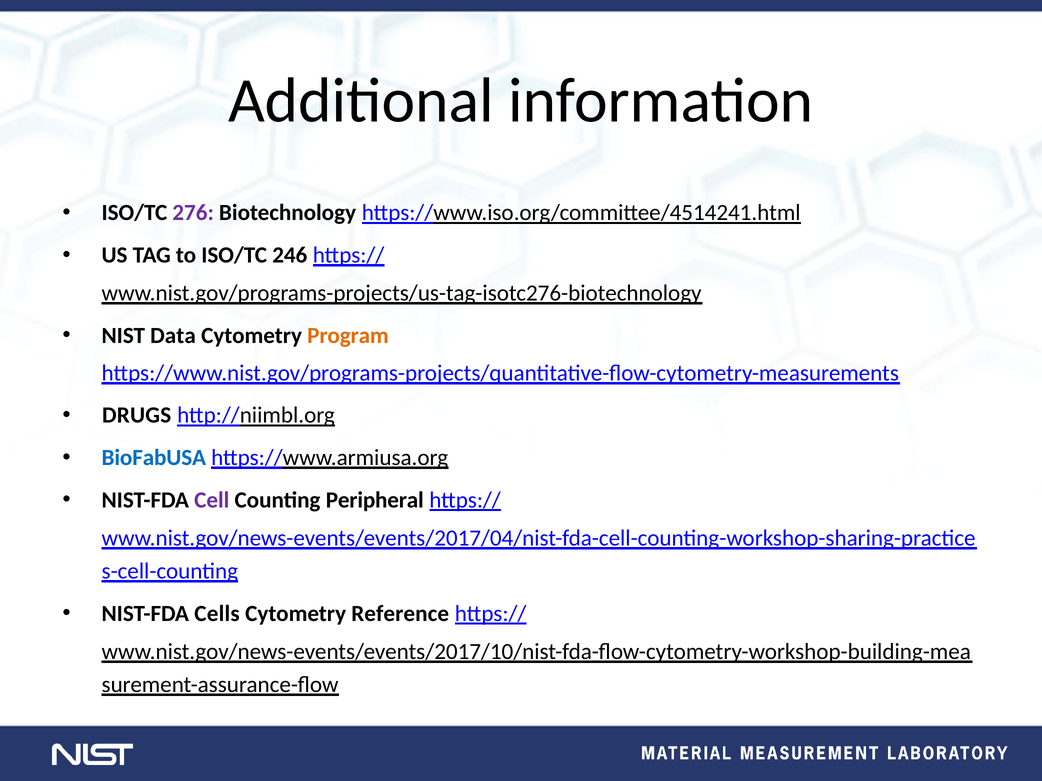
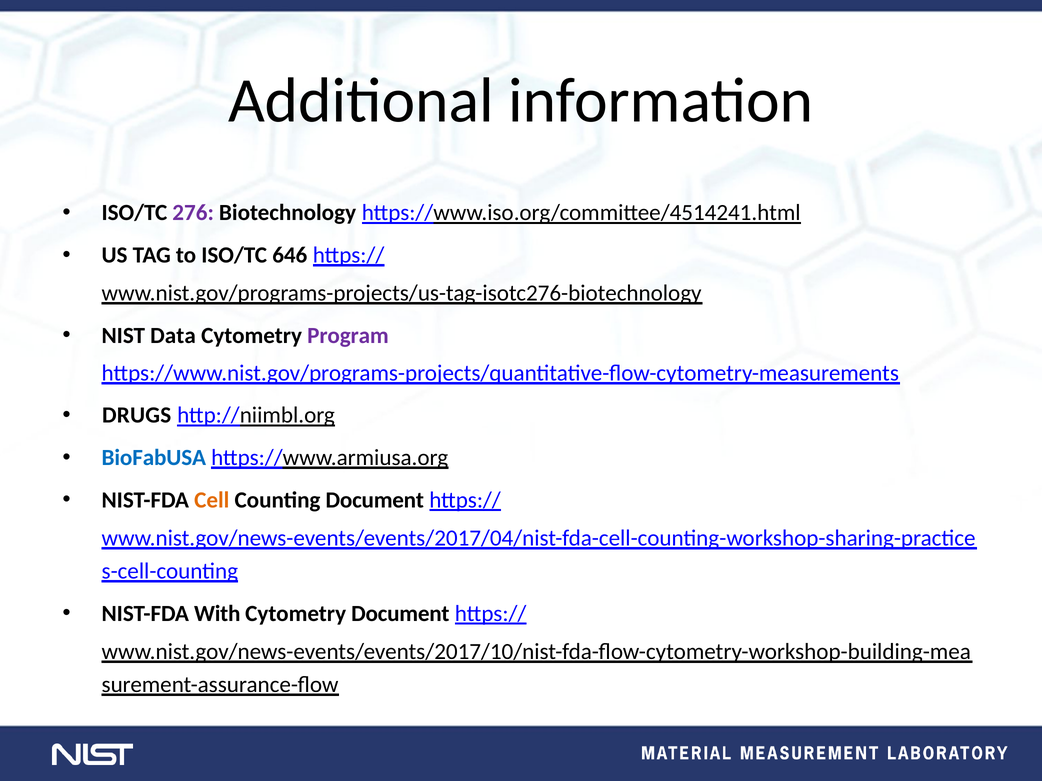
246: 246 -> 646 (290, 255)
Program colour: orange -> purple (348, 336)
Cell colour: purple -> orange (212, 500)
Counting Peripheral: Peripheral -> Document (375, 500)
Cells: Cells -> With (217, 614)
Cytometry Reference: Reference -> Document (400, 614)
